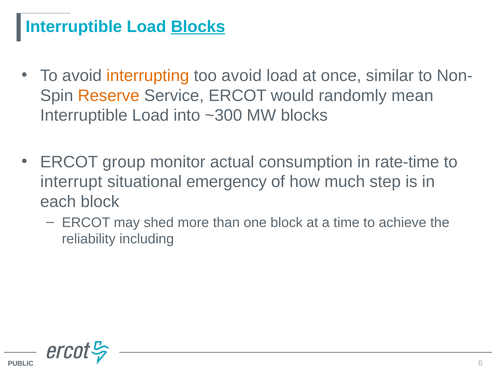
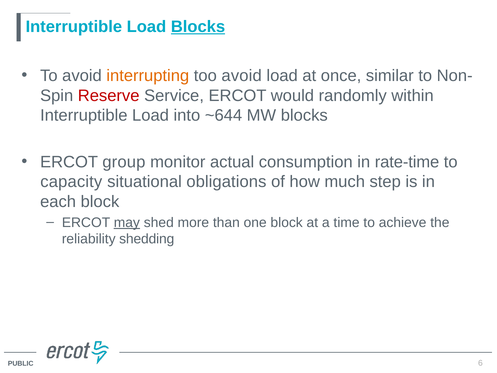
Reserve colour: orange -> red (109, 96)
mean: mean -> within (413, 96)
~300: ~300 -> ~644 (223, 115)
interrupt: interrupt -> capacity (71, 182)
emergency: emergency -> obligations (226, 182)
may underline: none -> present (127, 222)
including: including -> shedding (147, 239)
